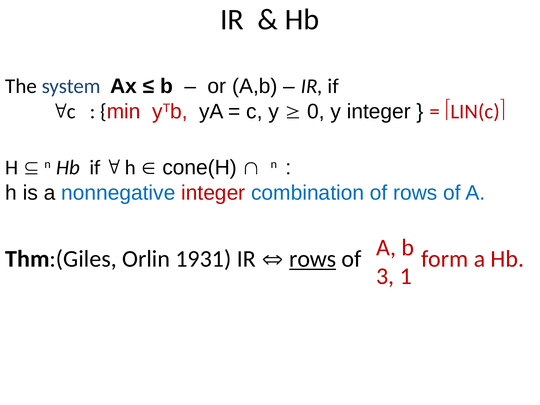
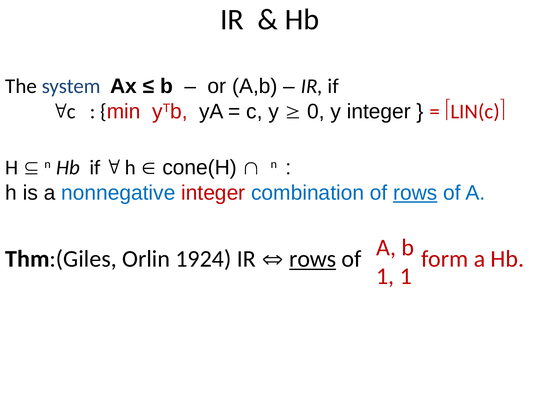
rows underline: none -> present (415, 193)
1931: 1931 -> 1924 (203, 259)
3: 3 -> 1 (385, 276)
